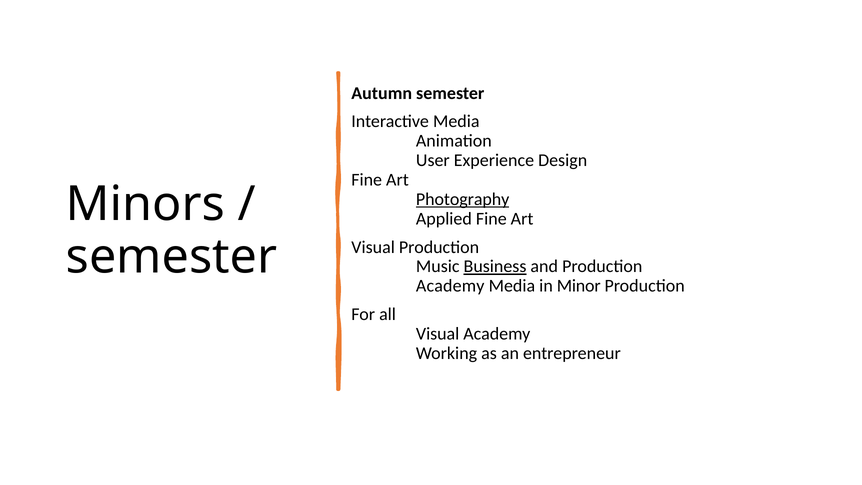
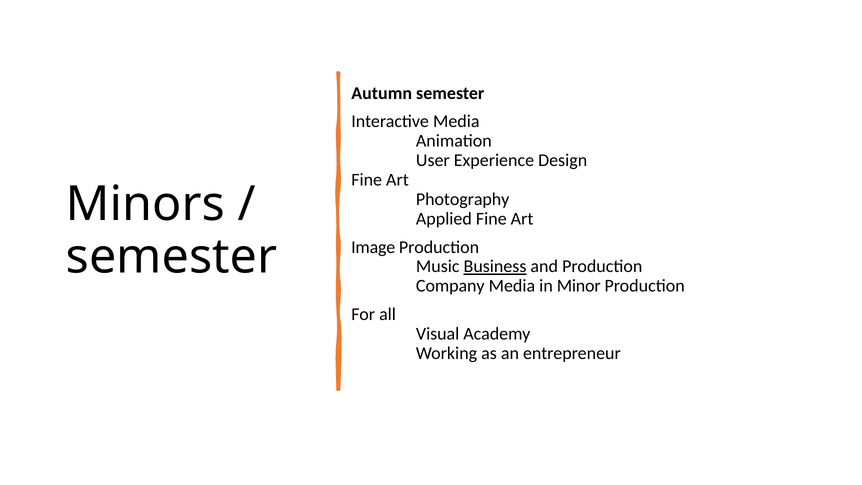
Photography underline: present -> none (463, 199)
Visual: Visual -> Image (373, 247)
Academy: Academy -> Company (450, 286)
